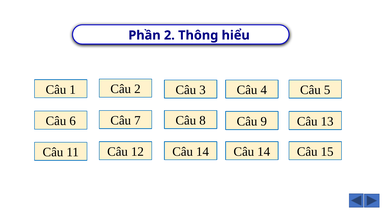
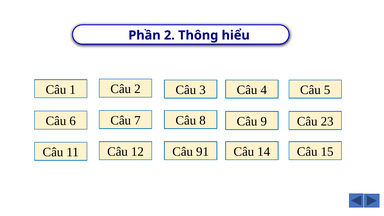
13: 13 -> 23 (327, 121)
12 Câu 14: 14 -> 91 (203, 152)
